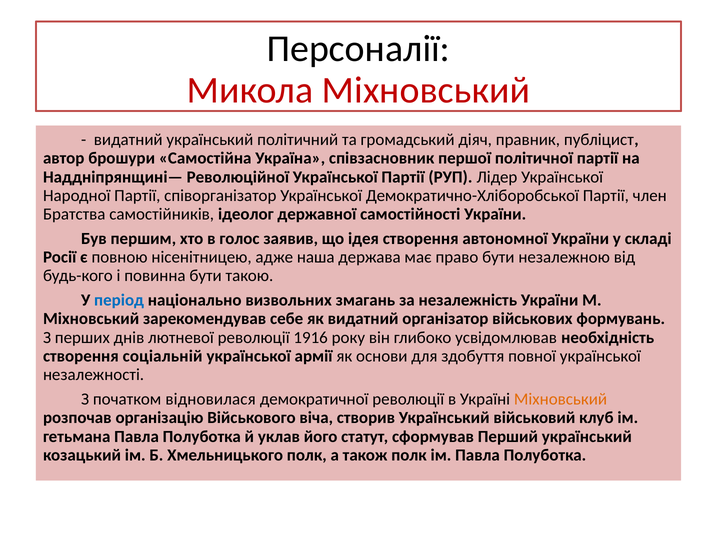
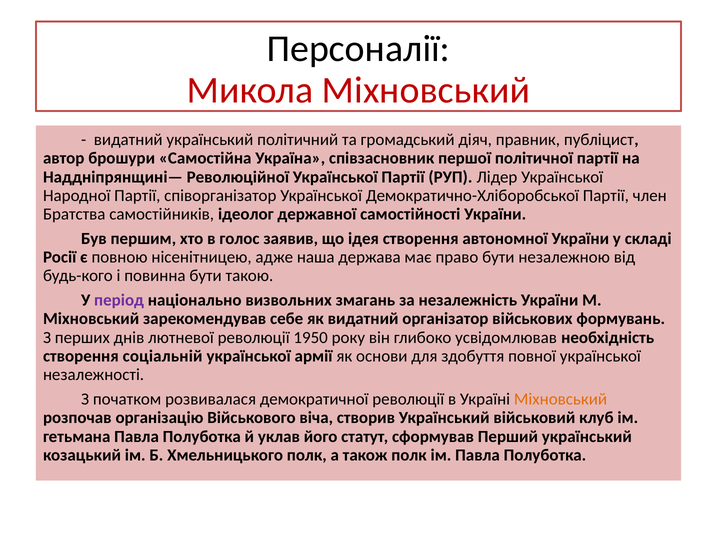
період colour: blue -> purple (119, 300)
1916: 1916 -> 1950 (311, 337)
відновилася: відновилася -> розвивалася (211, 399)
